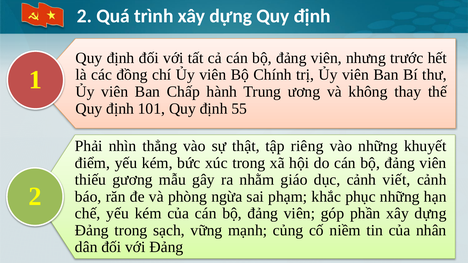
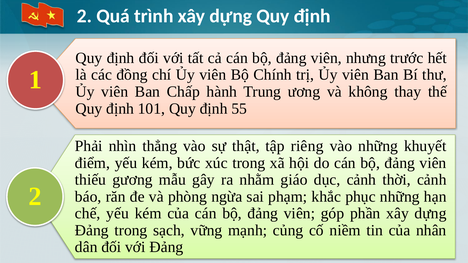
viết: viết -> thời (397, 180)
